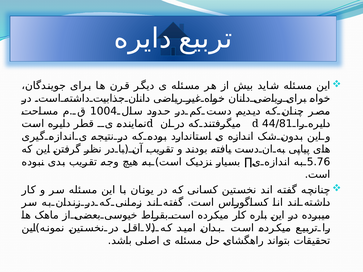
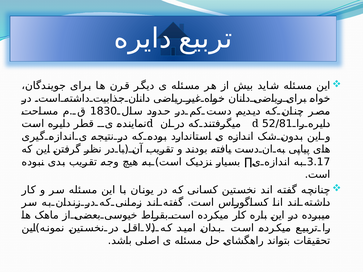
1004: 1004 -> 1830 (104, 111)
44/81: 44/81 -> 52/81 (277, 124)
5.76: 5.76 -> 3.17 (319, 162)
